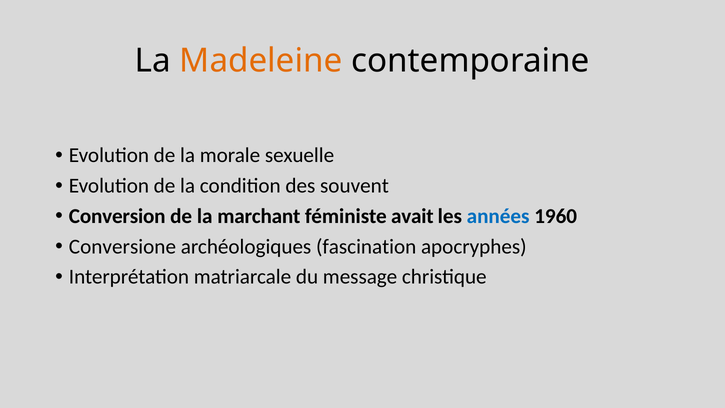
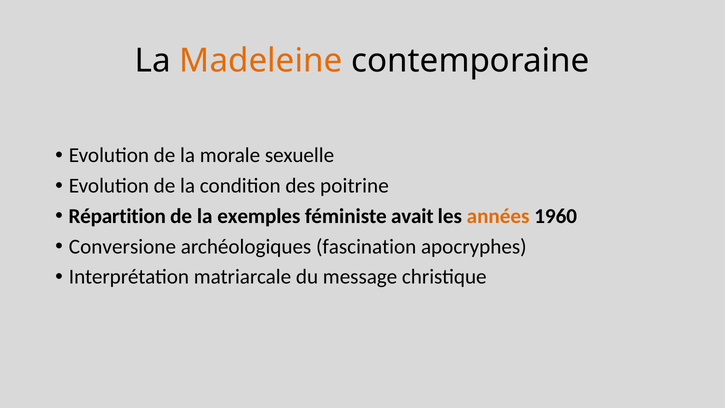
souvent: souvent -> poitrine (354, 186)
Conversion: Conversion -> Répartition (117, 216)
marchant: marchant -> exemples (259, 216)
années colour: blue -> orange (498, 216)
